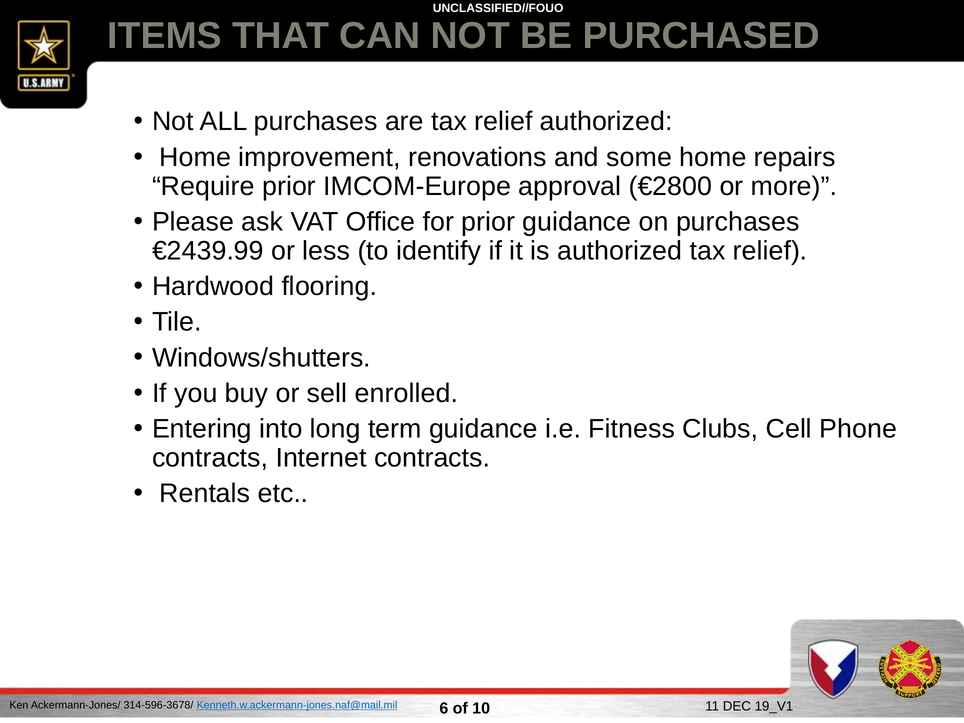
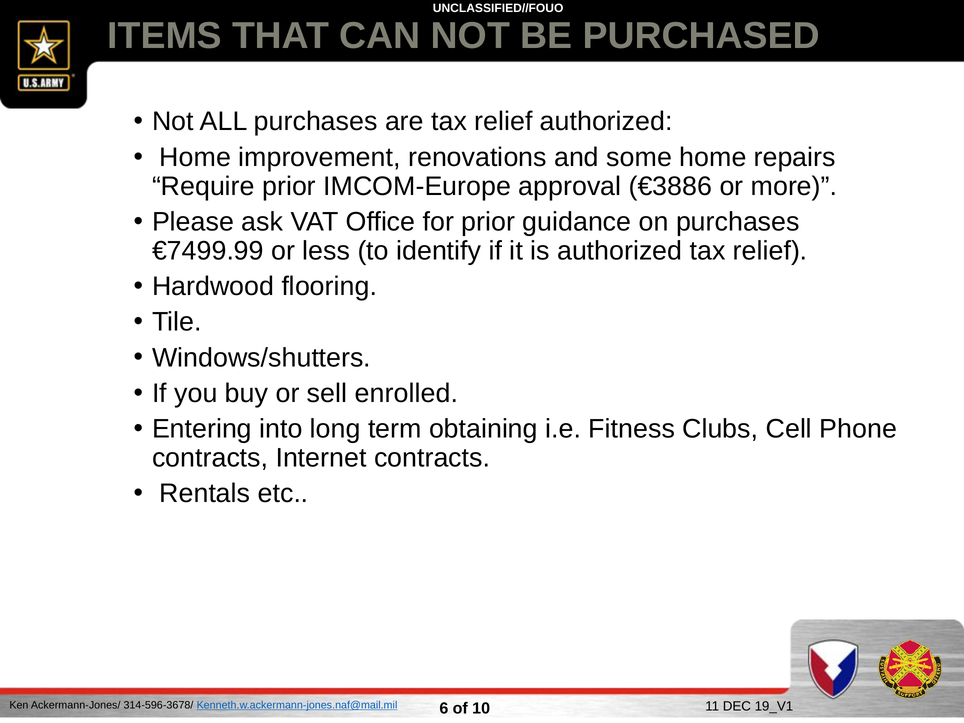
€2800: €2800 -> €3886 (670, 186)
€2439.99: €2439.99 -> €7499.99 (208, 251)
term guidance: guidance -> obtaining (483, 429)
